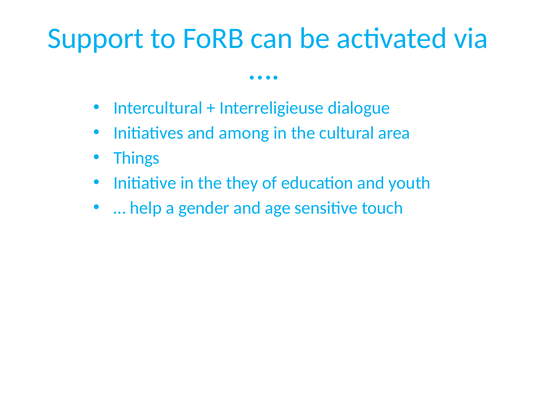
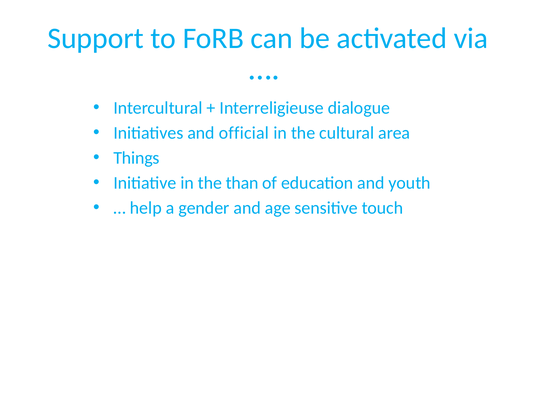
among: among -> official (244, 133)
they: they -> than (242, 183)
